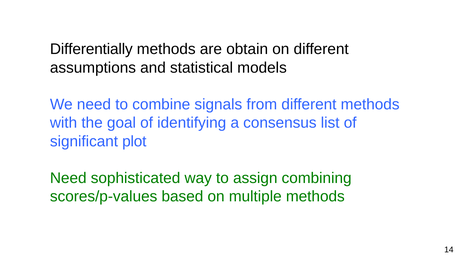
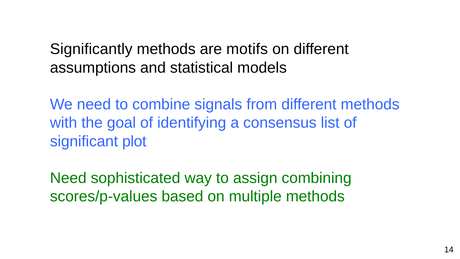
Differentially: Differentially -> Significantly (91, 49)
obtain: obtain -> motifs (247, 49)
